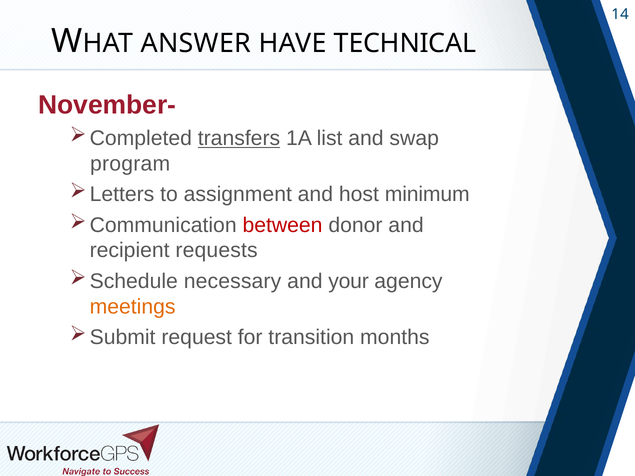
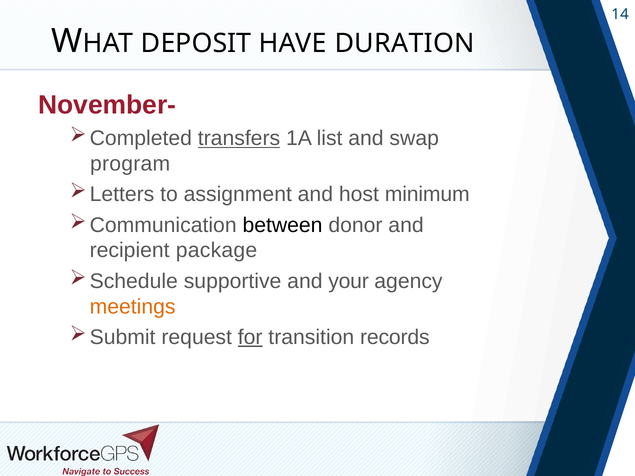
ANSWER: ANSWER -> DEPOSIT (196, 43)
TECHNICAL: TECHNICAL -> DURATION (405, 43)
between colour: red -> black (283, 225)
requests: requests -> package (217, 251)
necessary: necessary -> supportive (233, 281)
for underline: none -> present (250, 337)
months: months -> records (395, 337)
